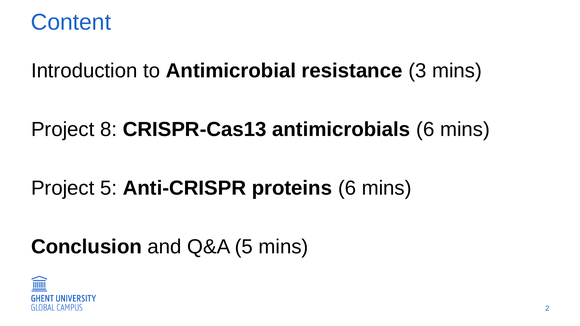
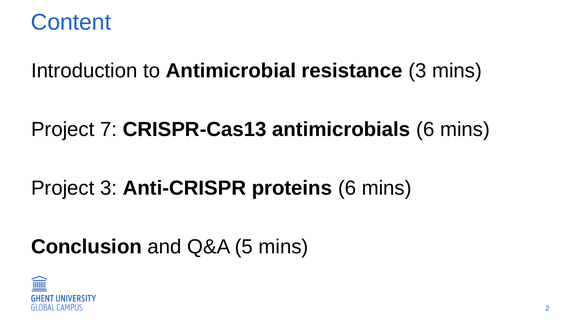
8: 8 -> 7 (109, 130)
Project 5: 5 -> 3 (109, 188)
